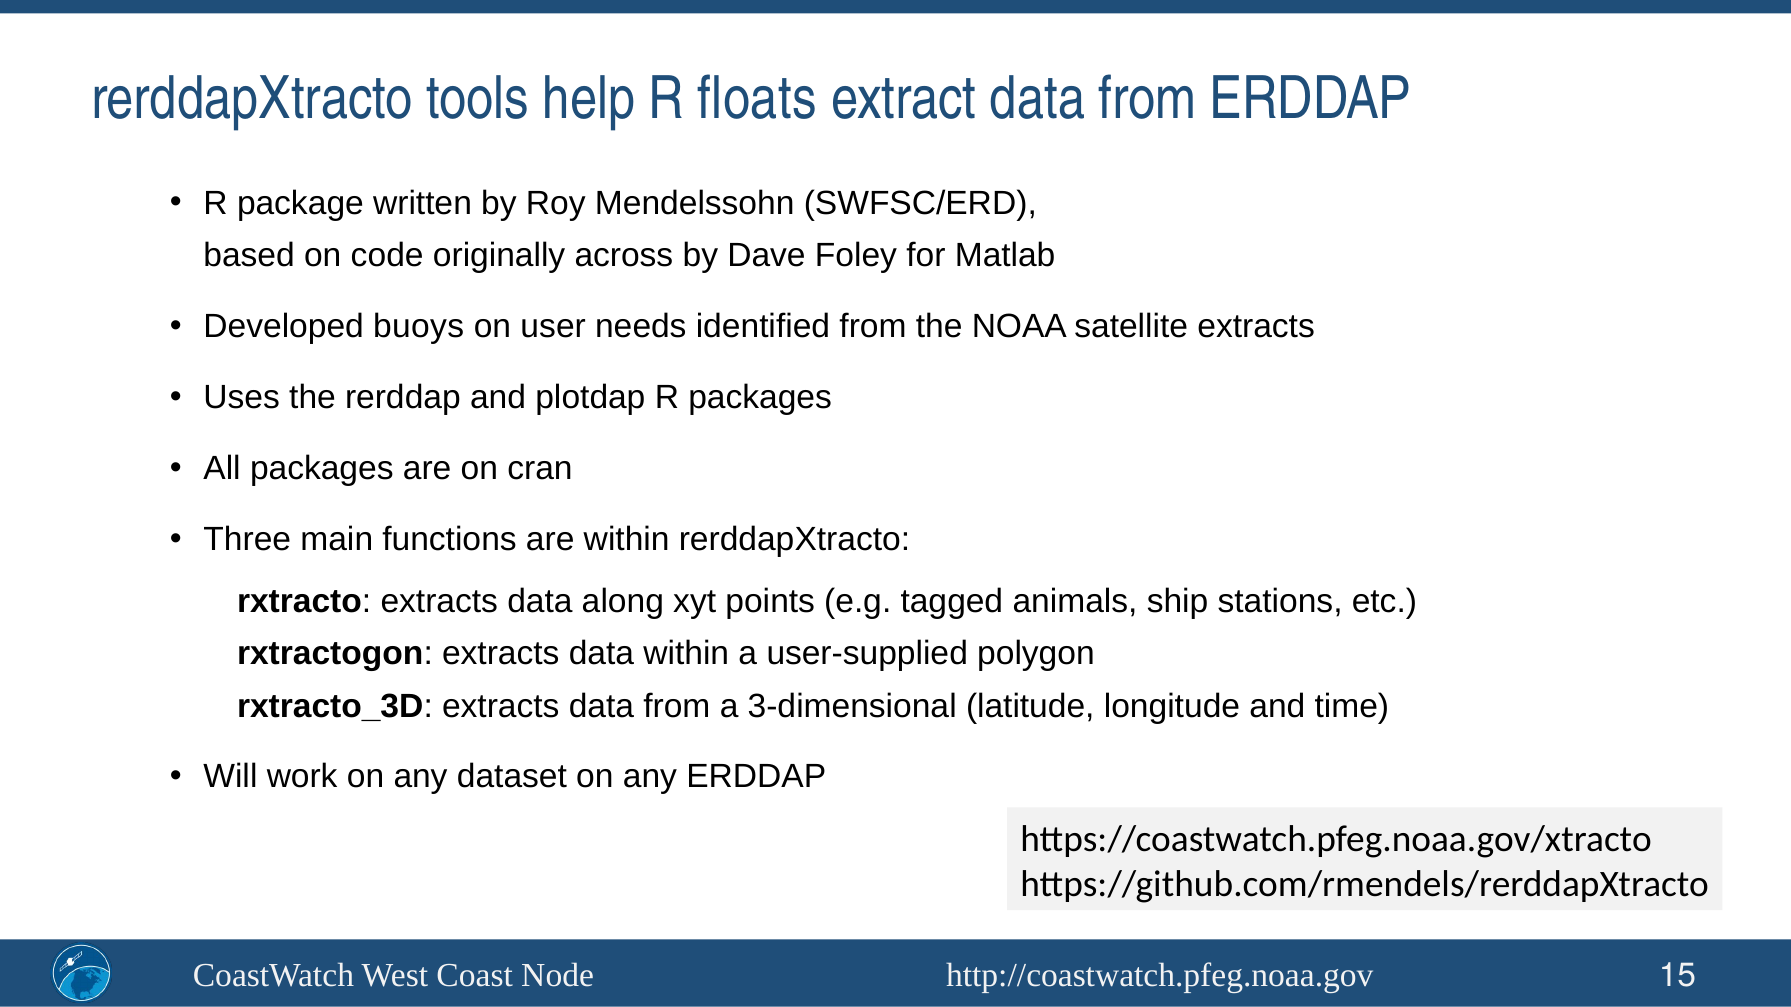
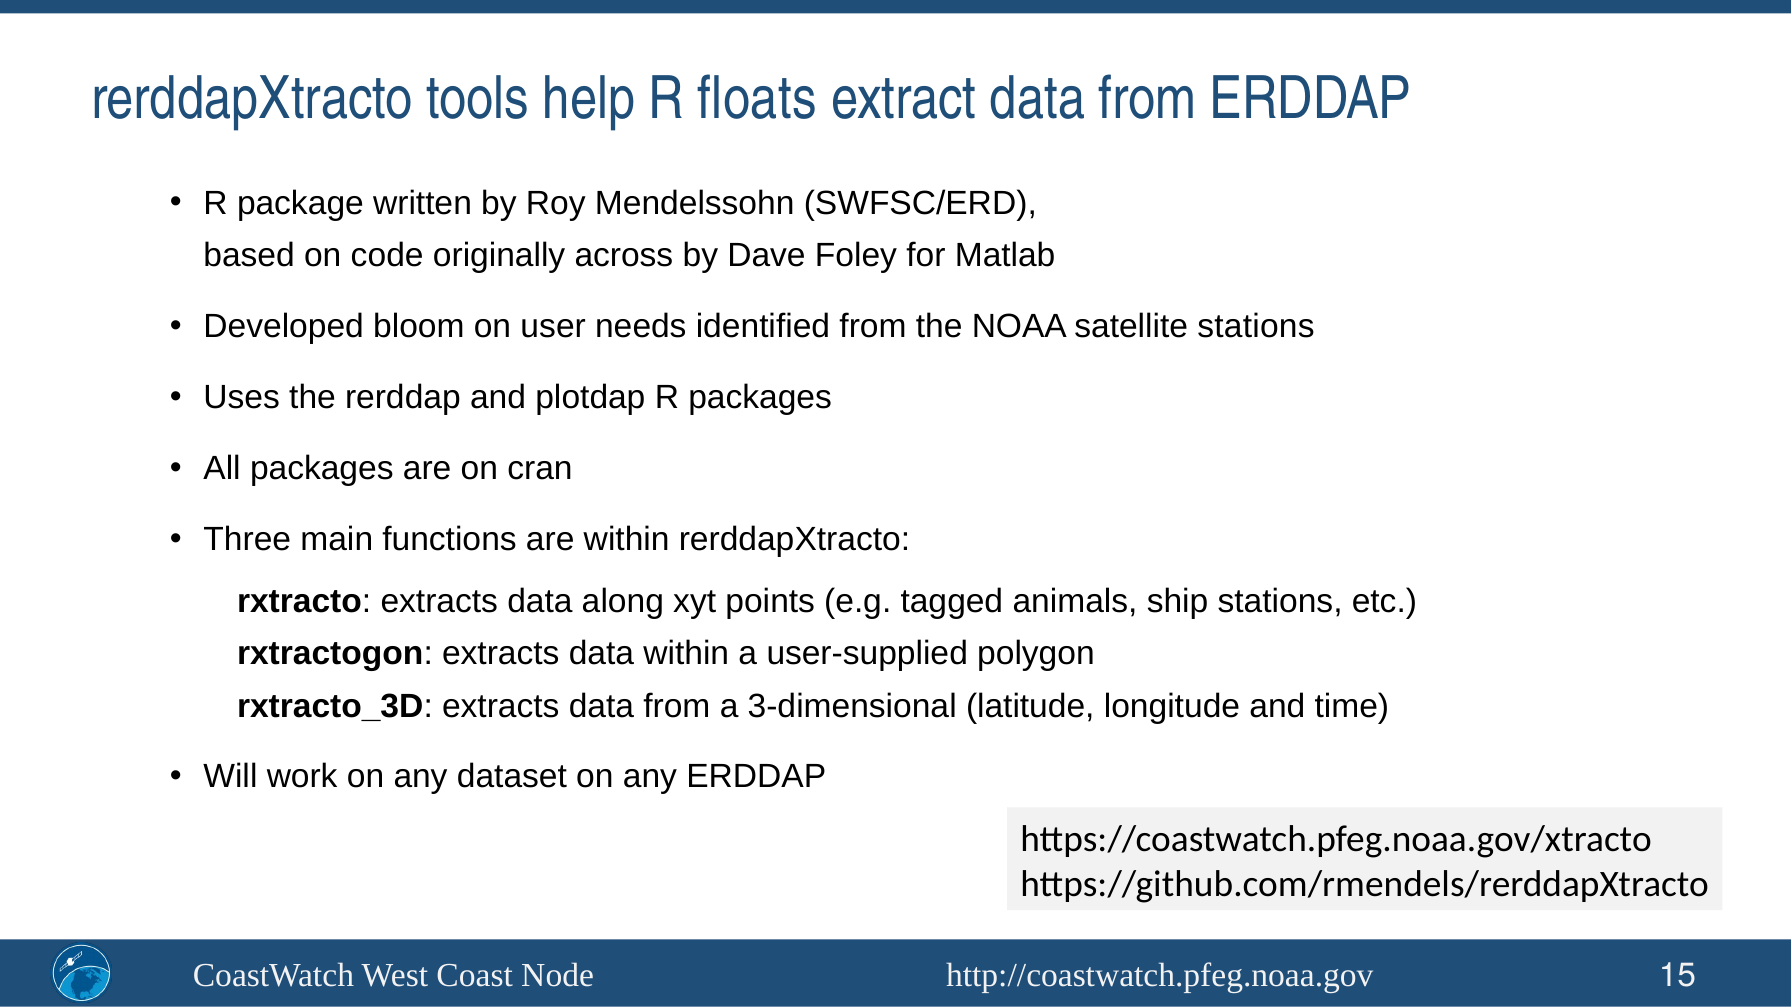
buoys: buoys -> bloom (419, 327)
satellite extracts: extracts -> stations (1256, 327)
